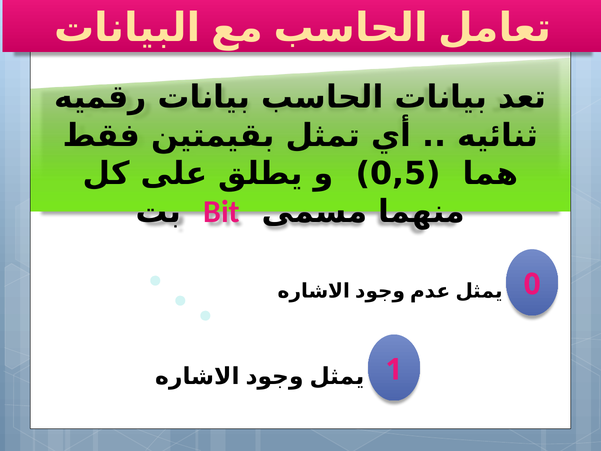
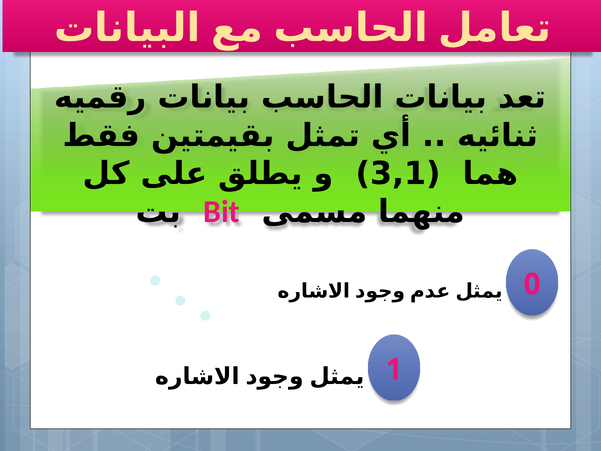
0,5: 0,5 -> 3,1 (398, 174)
